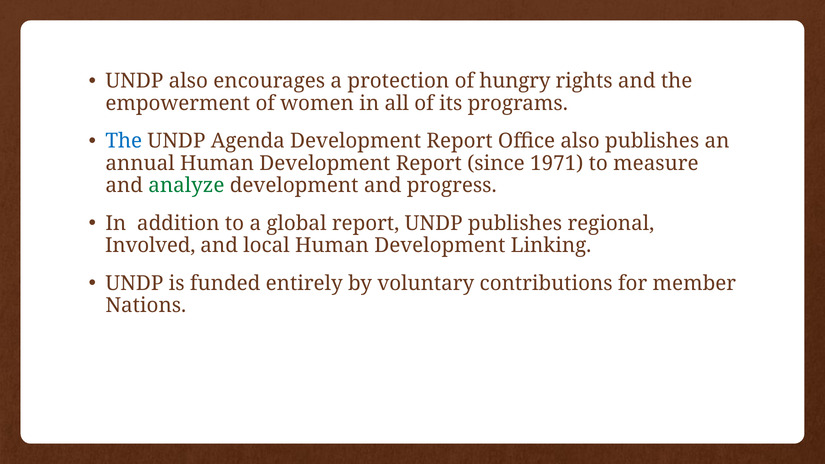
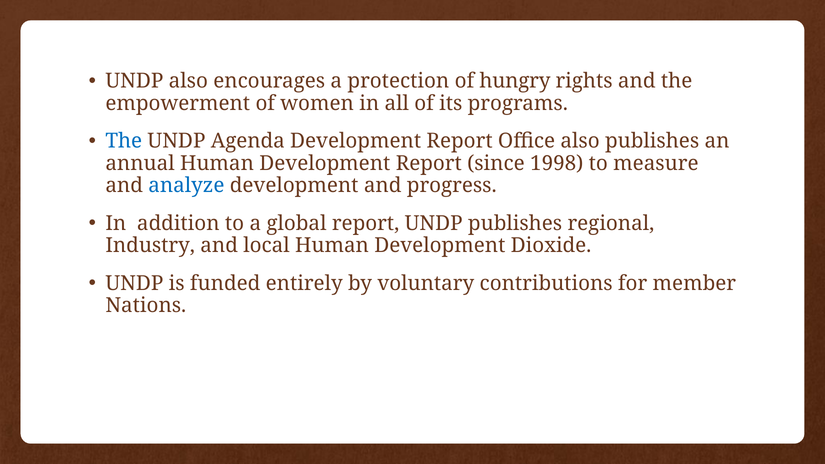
1971: 1971 -> 1998 (557, 163)
analyze colour: green -> blue (186, 186)
Involved: Involved -> Industry (150, 246)
Linking: Linking -> Dioxide (551, 246)
